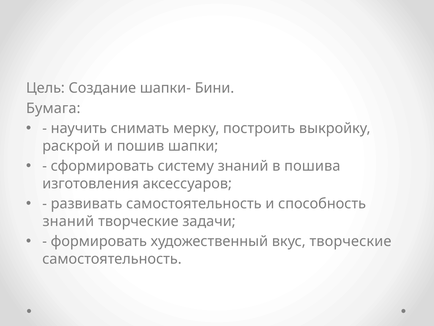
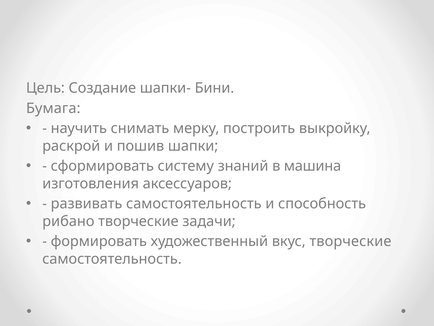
пошива: пошива -> машина (312, 166)
знаний: знаний -> рибано (68, 221)
